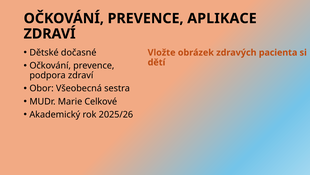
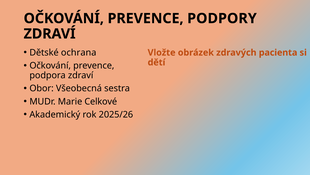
APLIKACE: APLIKACE -> PODPORY (222, 18)
dočasné: dočasné -> ochrana (79, 52)
